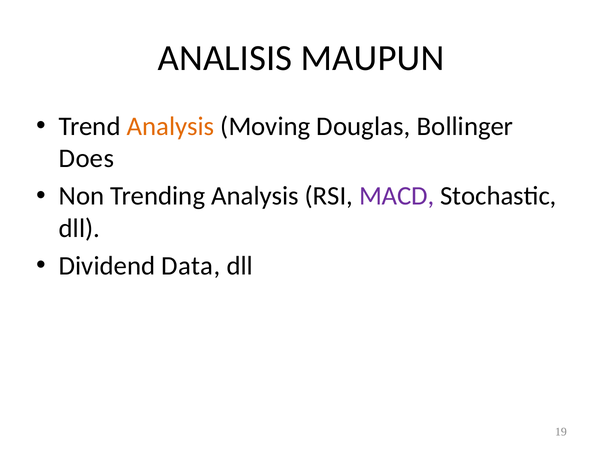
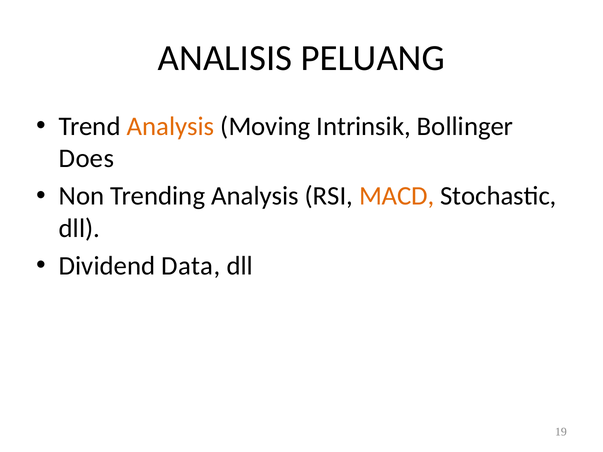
MAUPUN: MAUPUN -> PELUANG (373, 58)
Douglas: Douglas -> Intrinsik (364, 126)
MACD colour: purple -> orange (397, 196)
